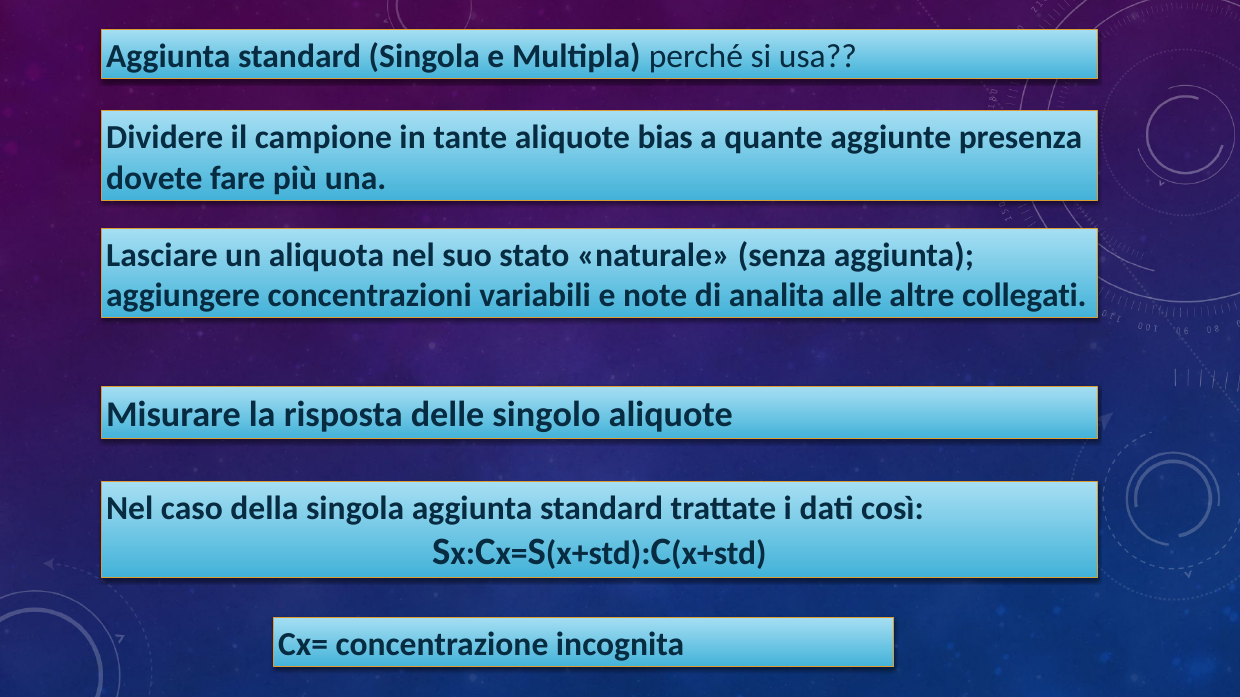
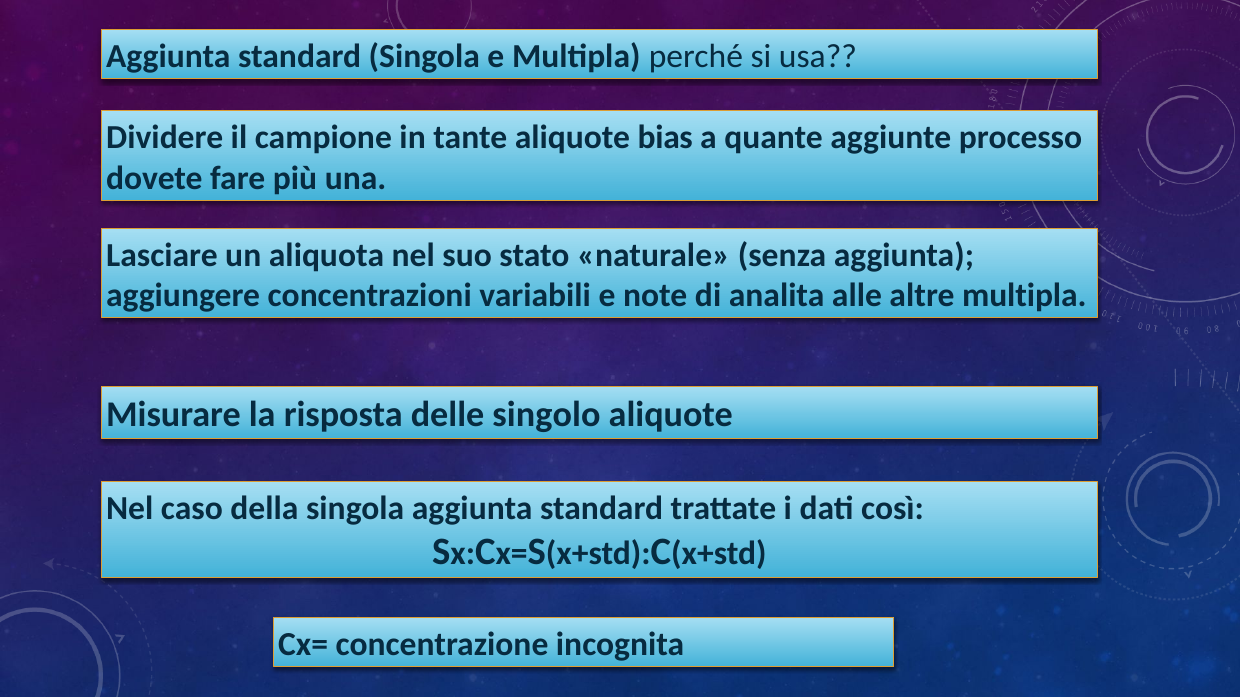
presenza: presenza -> processo (1020, 138)
altre collegati: collegati -> multipla (1024, 296)
